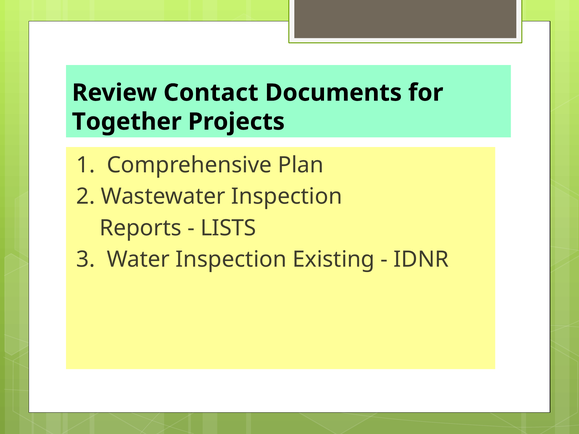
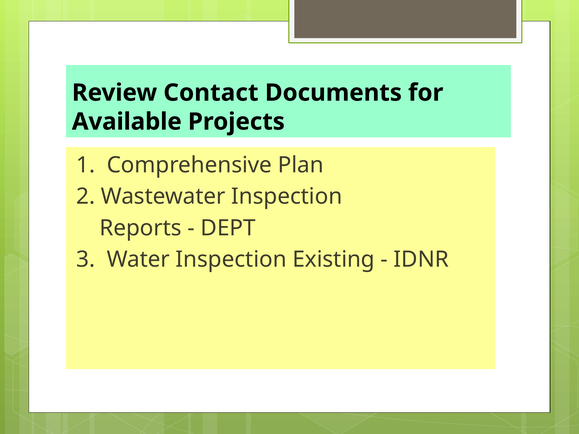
Together: Together -> Available (127, 122)
LISTS: LISTS -> DEPT (228, 228)
